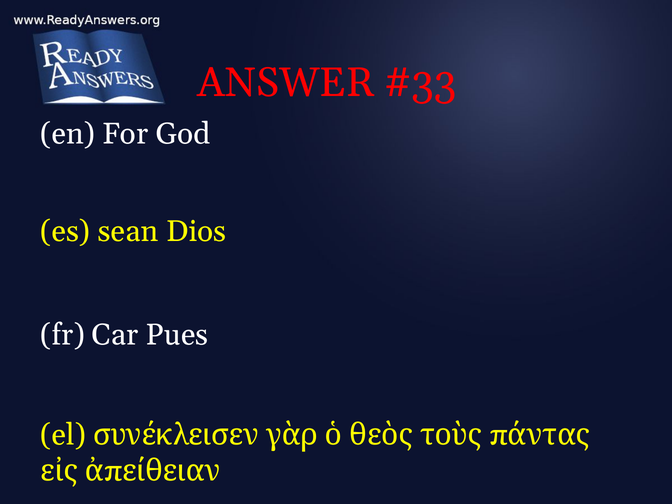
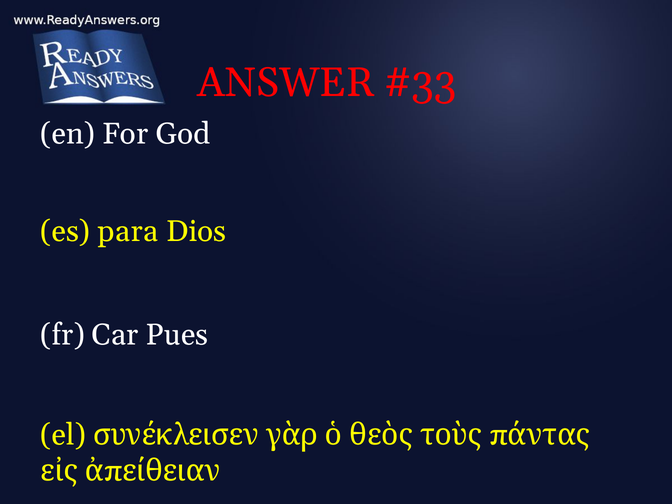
sean: sean -> para (128, 231)
